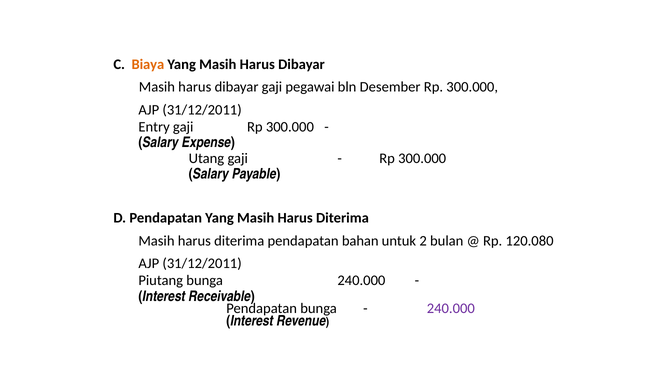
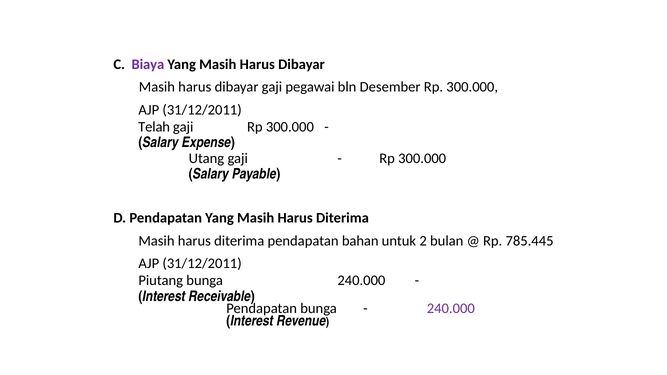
Biaya colour: orange -> purple (148, 64)
Entry: Entry -> Telah (154, 127)
120.080: 120.080 -> 785.445 (530, 241)
